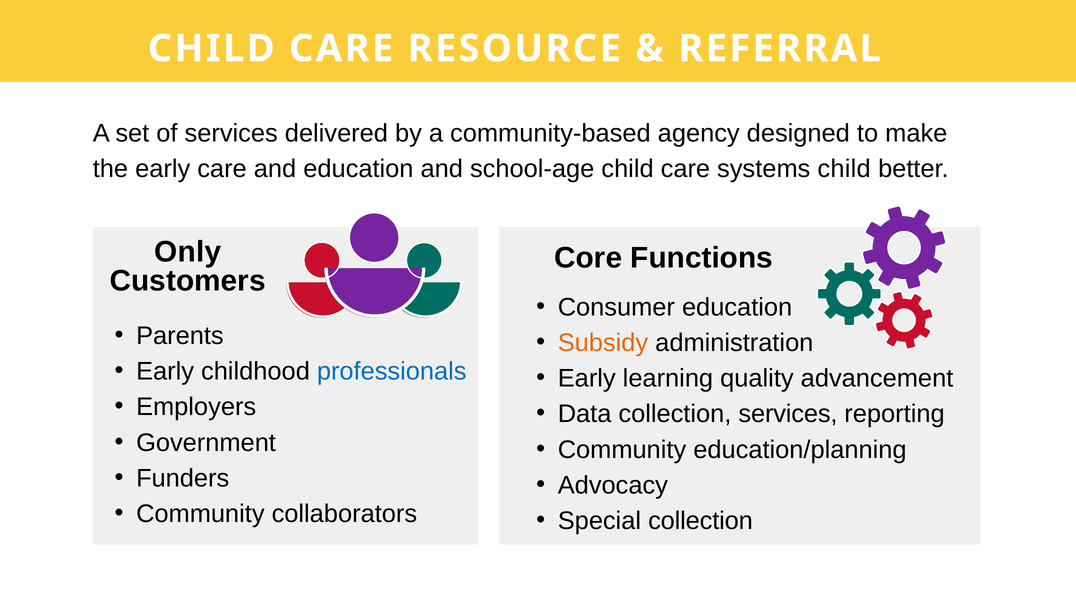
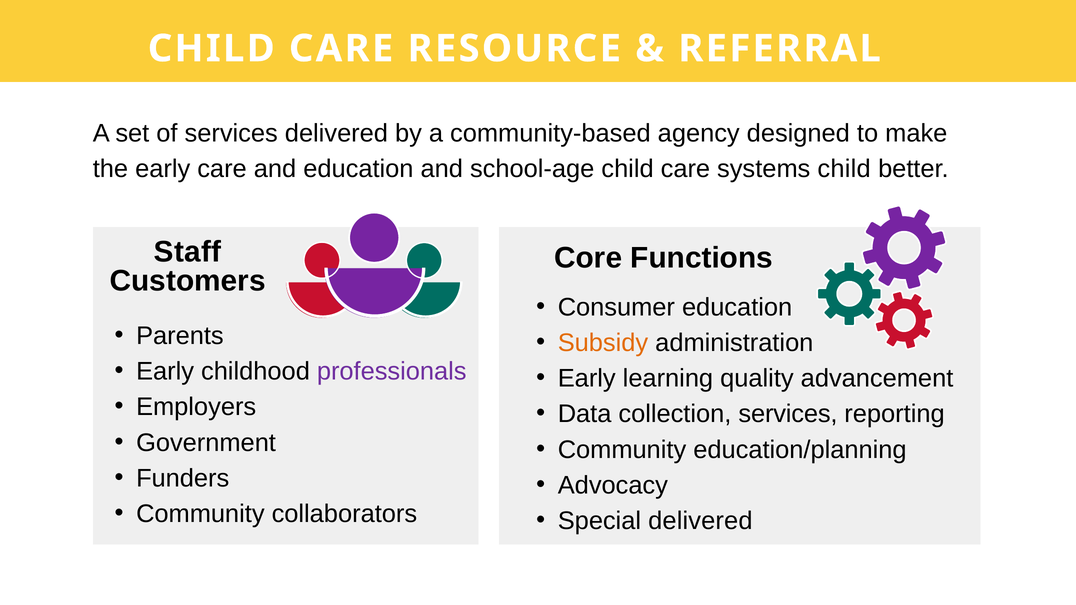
Only: Only -> Staff (188, 252)
professionals colour: blue -> purple (392, 372)
Special collection: collection -> delivered (700, 521)
